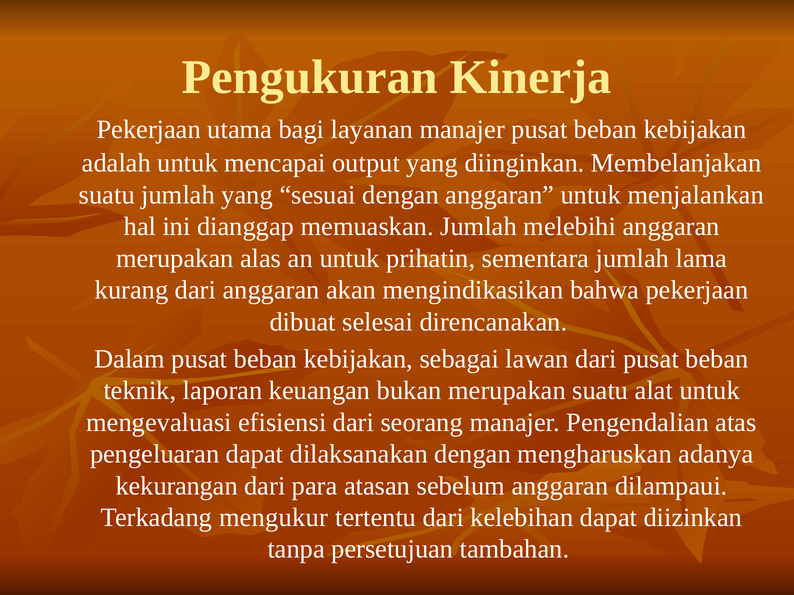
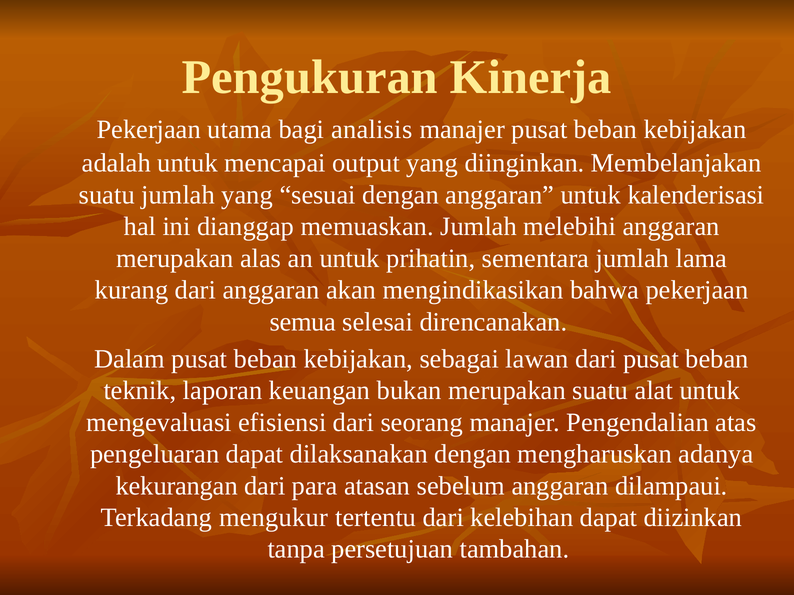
layanan: layanan -> analisis (372, 130)
menjalankan: menjalankan -> kalenderisasi (696, 195)
dibuat: dibuat -> semua (303, 322)
